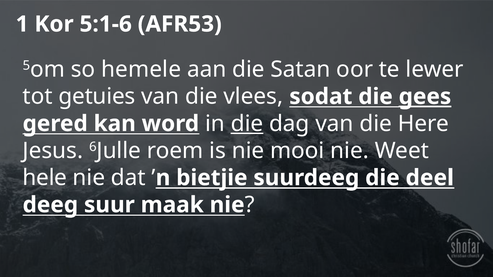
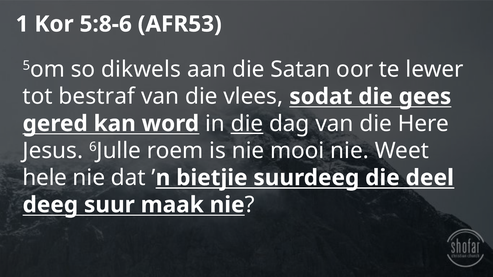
5:1-6: 5:1-6 -> 5:8-6 (106, 24)
hemele: hemele -> dikwels (141, 70)
getuies: getuies -> bestraf (97, 97)
gees underline: present -> none (425, 97)
